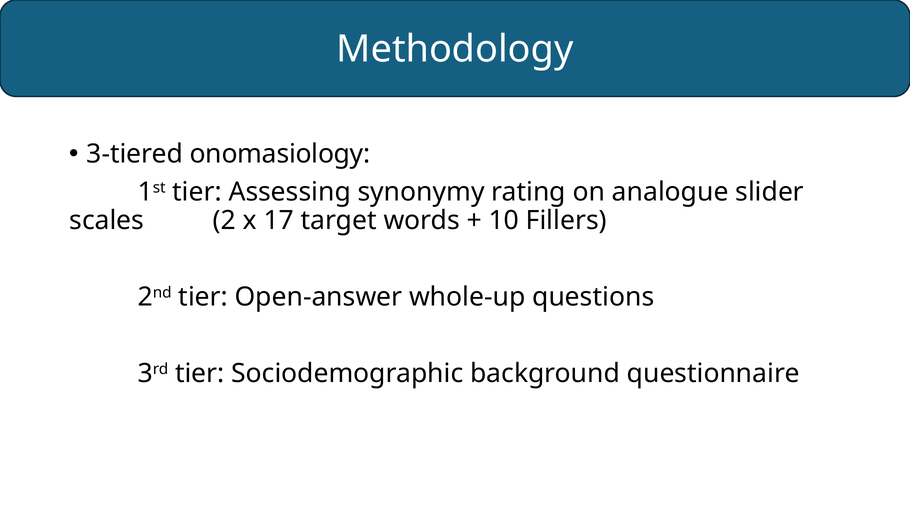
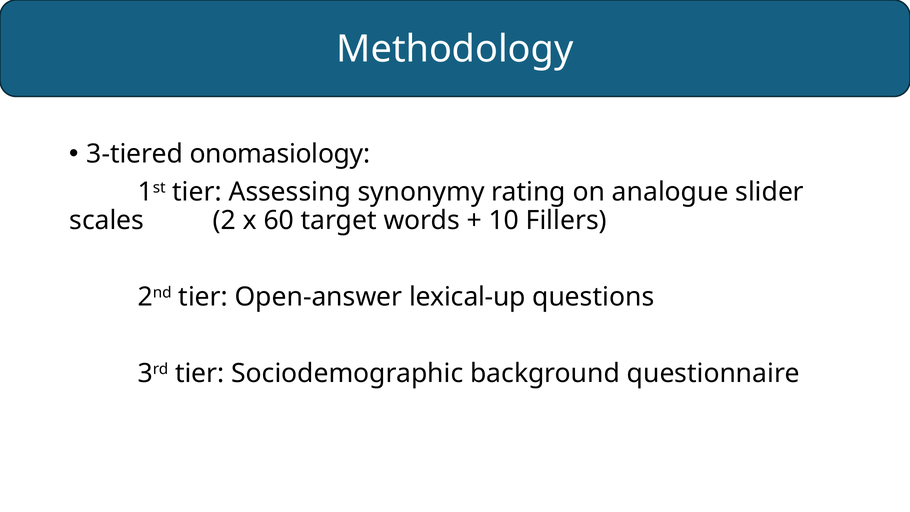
17: 17 -> 60 (279, 221)
whole-up: whole-up -> lexical-up (467, 297)
